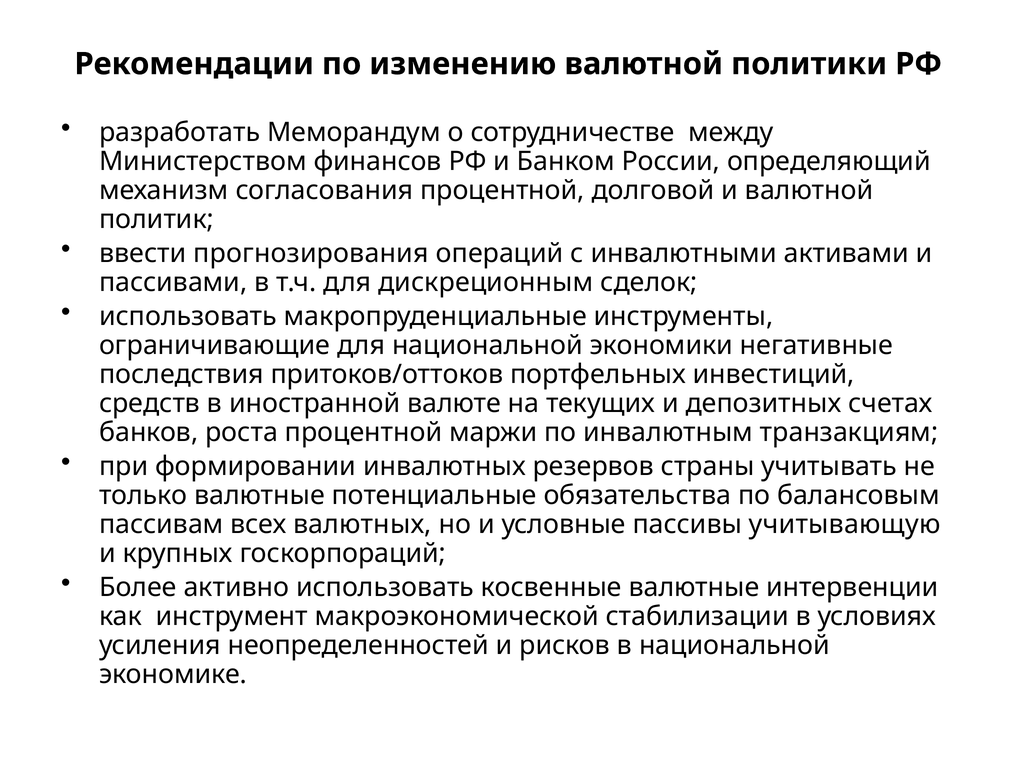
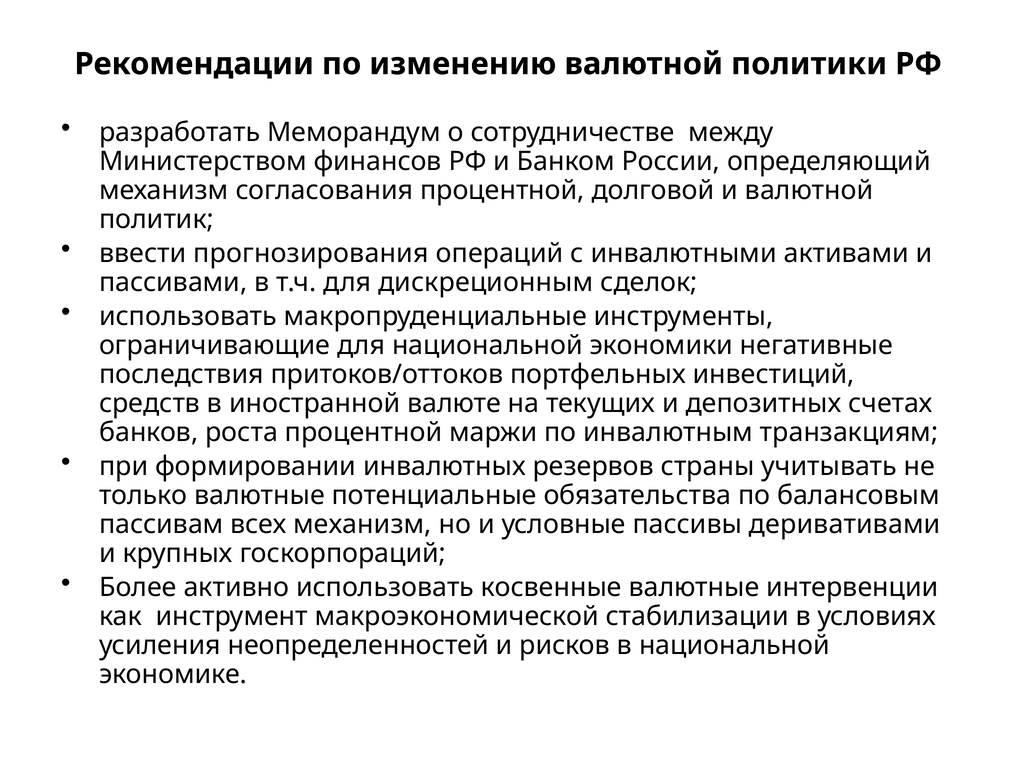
всех валютных: валютных -> механизм (362, 524)
учитывающую: учитывающую -> деривативами (845, 524)
